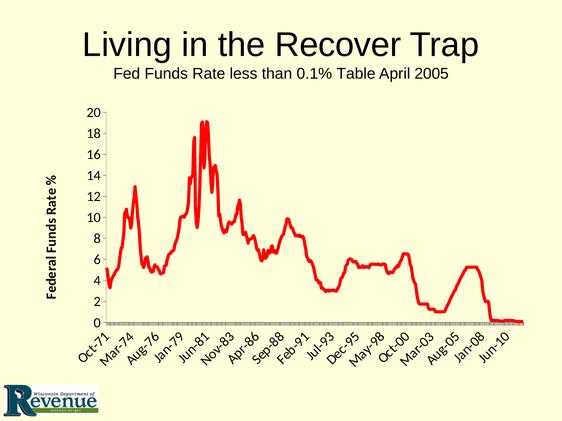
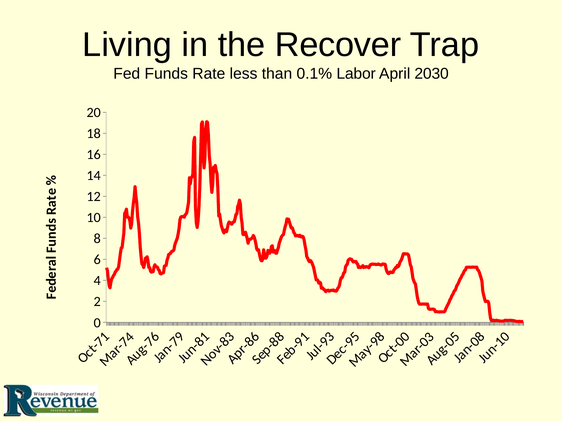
Table: Table -> Labor (356, 74)
2005: 2005 -> 2030 (432, 74)
